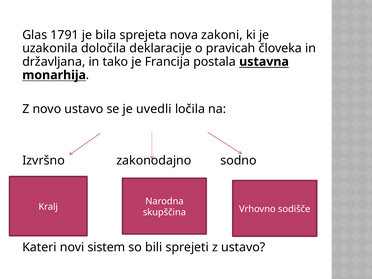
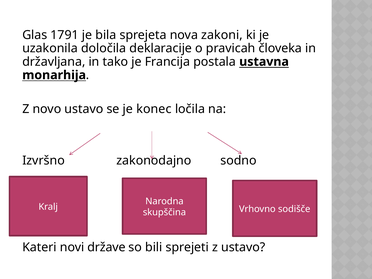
uvedli: uvedli -> konec (154, 109)
sistem: sistem -> države (106, 247)
